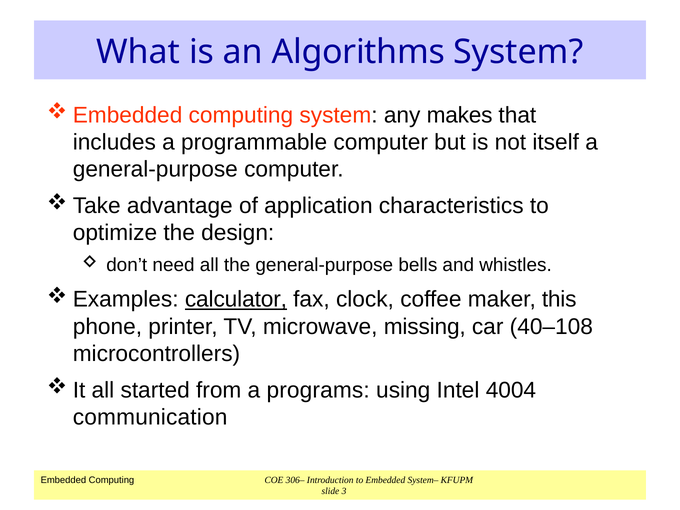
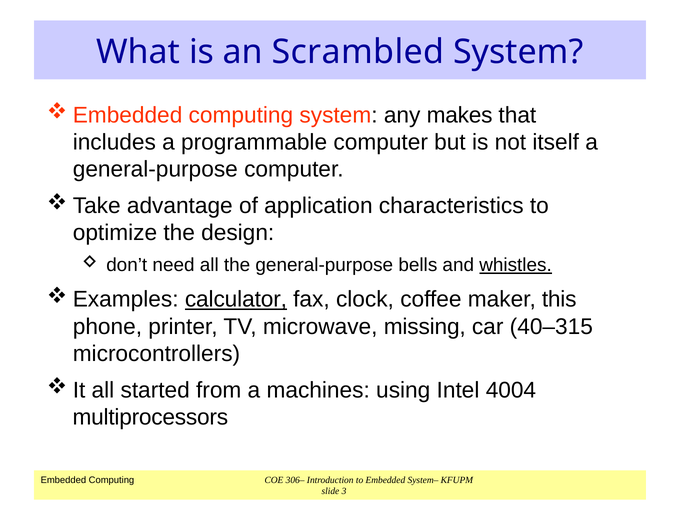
Algorithms: Algorithms -> Scrambled (358, 52)
whistles underline: none -> present (516, 265)
40–108: 40–108 -> 40–315 (551, 327)
programs: programs -> machines (318, 390)
communication: communication -> multiprocessors (150, 417)
